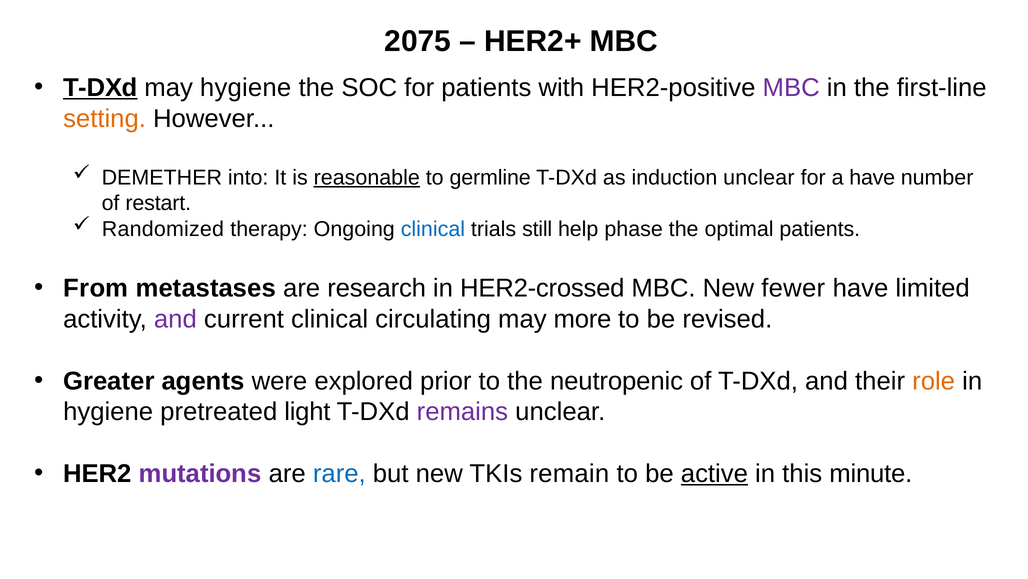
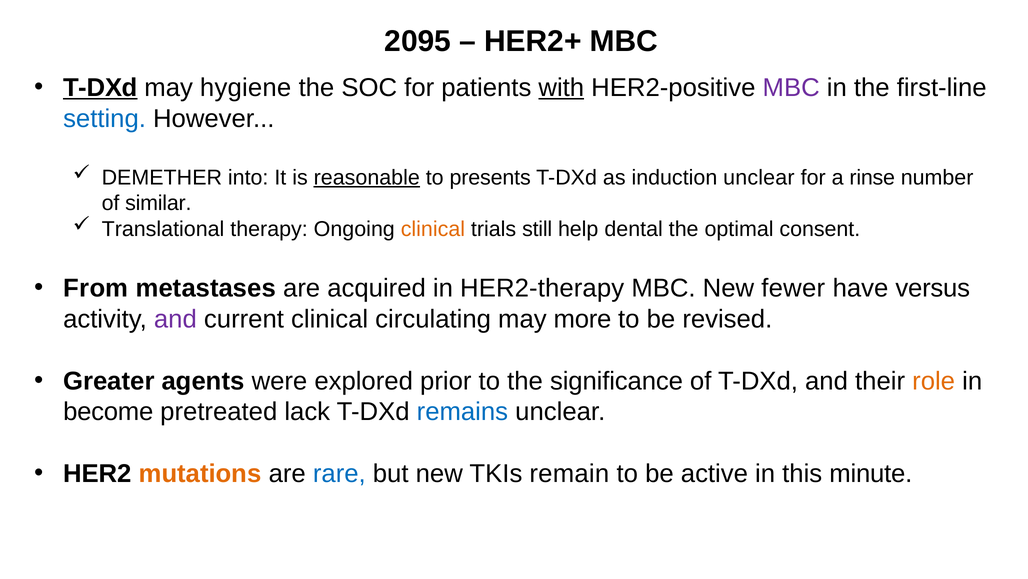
2075: 2075 -> 2095 (418, 41)
with underline: none -> present (561, 88)
setting colour: orange -> blue (105, 118)
germline: germline -> presents (490, 177)
a have: have -> rinse (872, 177)
restart: restart -> similar (158, 203)
Randomized: Randomized -> Translational (163, 229)
clinical colour: blue -> orange (433, 229)
phase: phase -> dental (634, 229)
optimal patients: patients -> consent (820, 229)
research: research -> acquired (377, 288)
HER2-crossed: HER2-crossed -> HER2-therapy (542, 288)
limited: limited -> versus (933, 288)
neutropenic: neutropenic -> significance (616, 381)
hygiene: hygiene -> become (108, 411)
light: light -> lack (307, 411)
remains colour: purple -> blue (462, 411)
mutations colour: purple -> orange (200, 473)
active underline: present -> none (714, 473)
